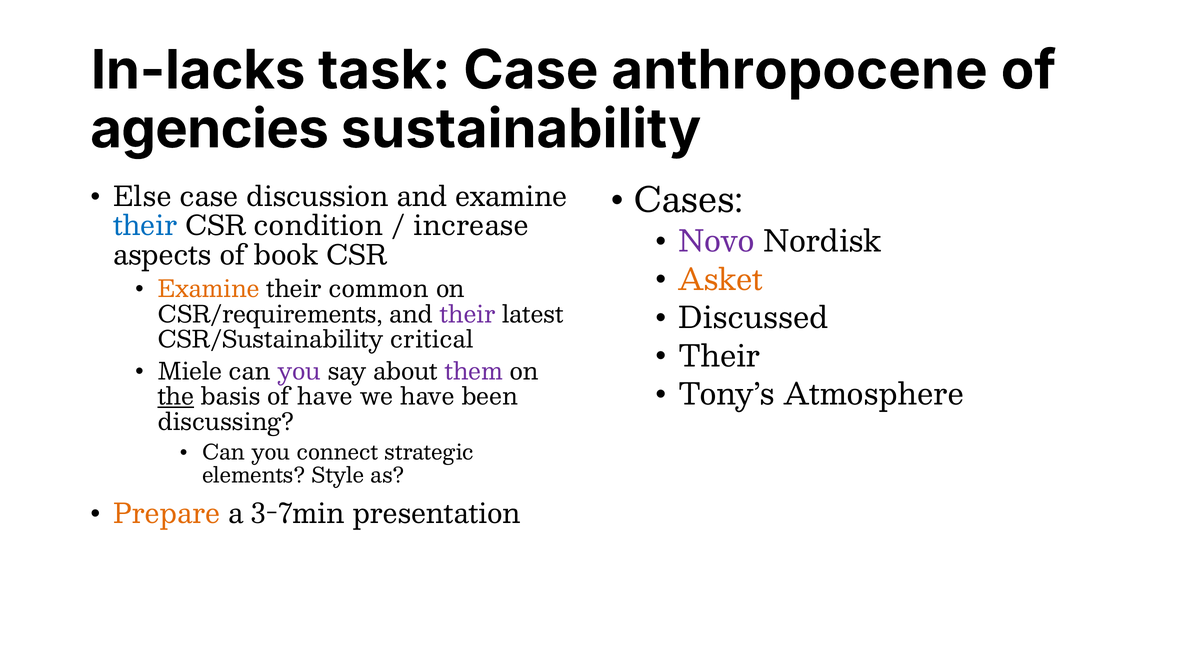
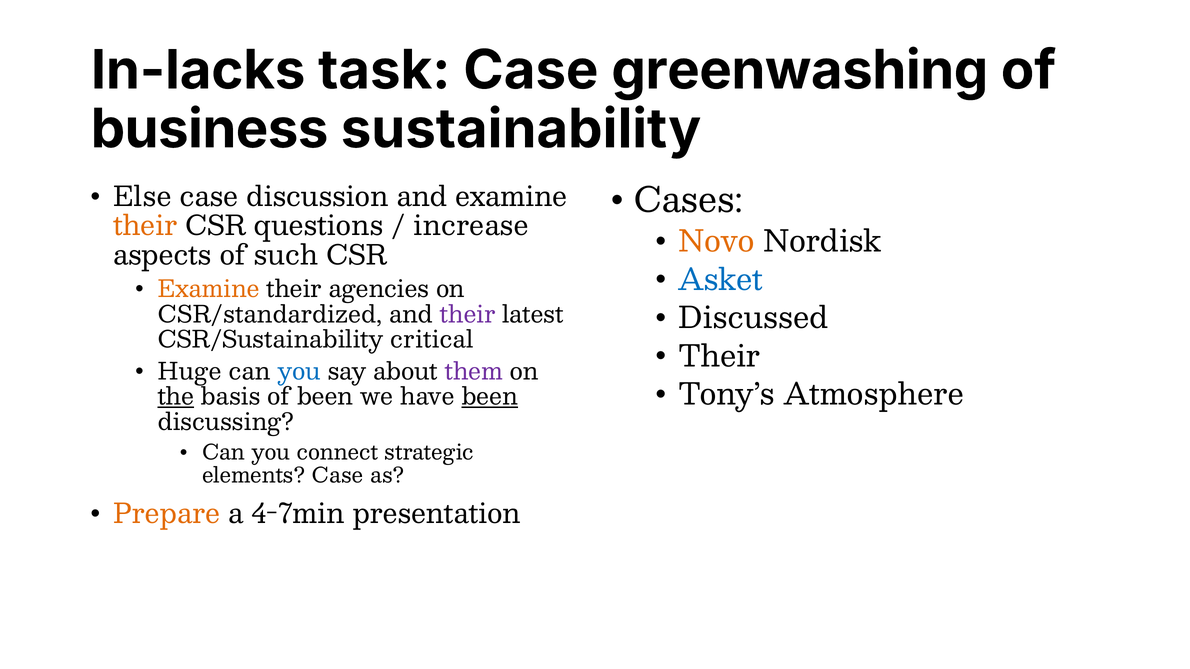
anthropocene: anthropocene -> greenwashing (800, 71)
agencies: agencies -> business (210, 129)
their colour: blue -> orange (145, 227)
condition: condition -> questions (319, 227)
Novo colour: purple -> orange (717, 242)
book: book -> such (286, 256)
Asket colour: orange -> blue (721, 280)
common: common -> agencies (379, 290)
CSR/requirements: CSR/requirements -> CSR/standardized (270, 315)
Miele: Miele -> Huge (190, 372)
you colour: purple -> blue (299, 372)
of have: have -> been (325, 397)
been underline: none -> present (490, 397)
elements Style: Style -> Case (338, 476)
3-7min: 3-7min -> 4-7min (298, 514)
